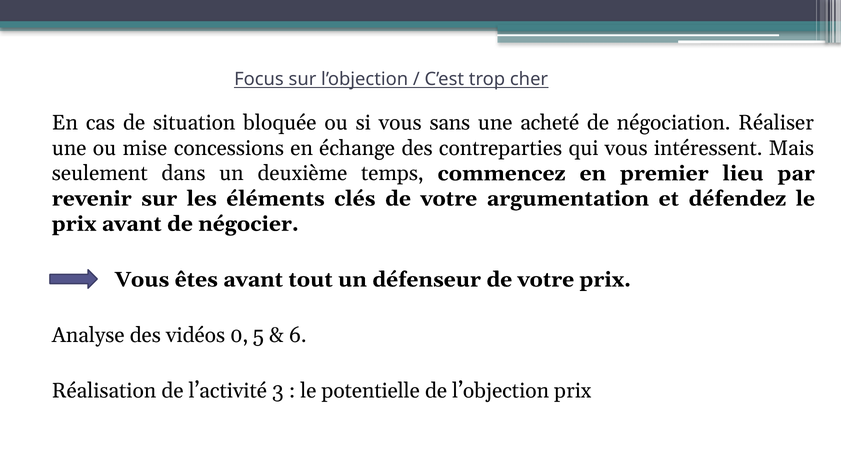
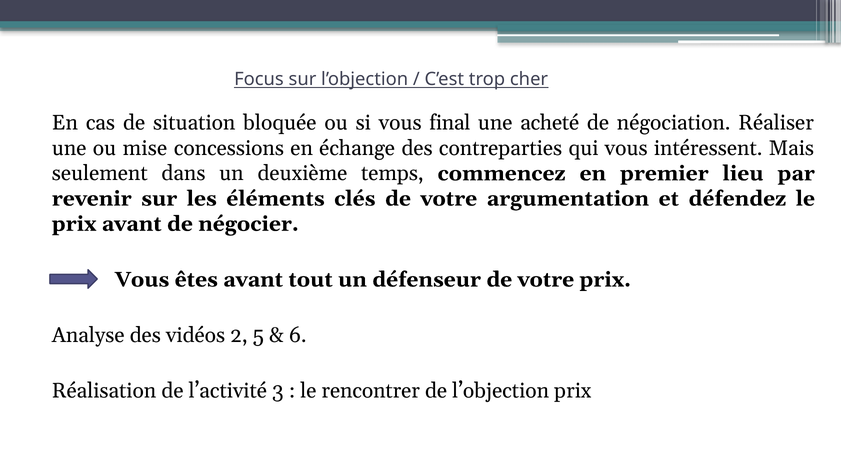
sans: sans -> final (450, 123)
0: 0 -> 2 (239, 335)
potentielle: potentielle -> rencontrer (371, 391)
